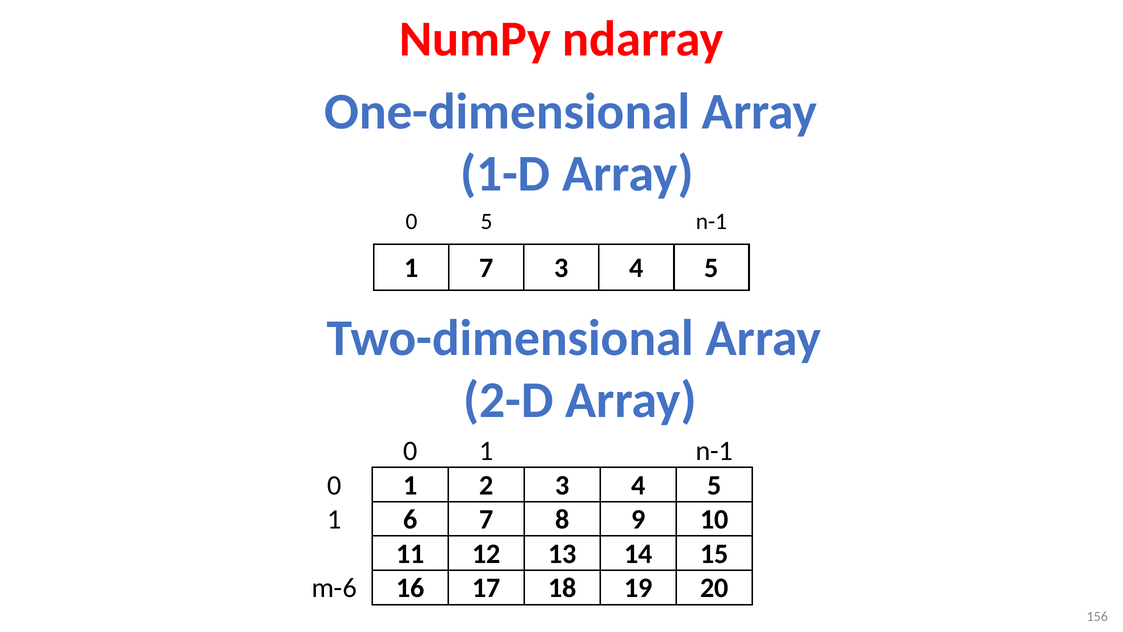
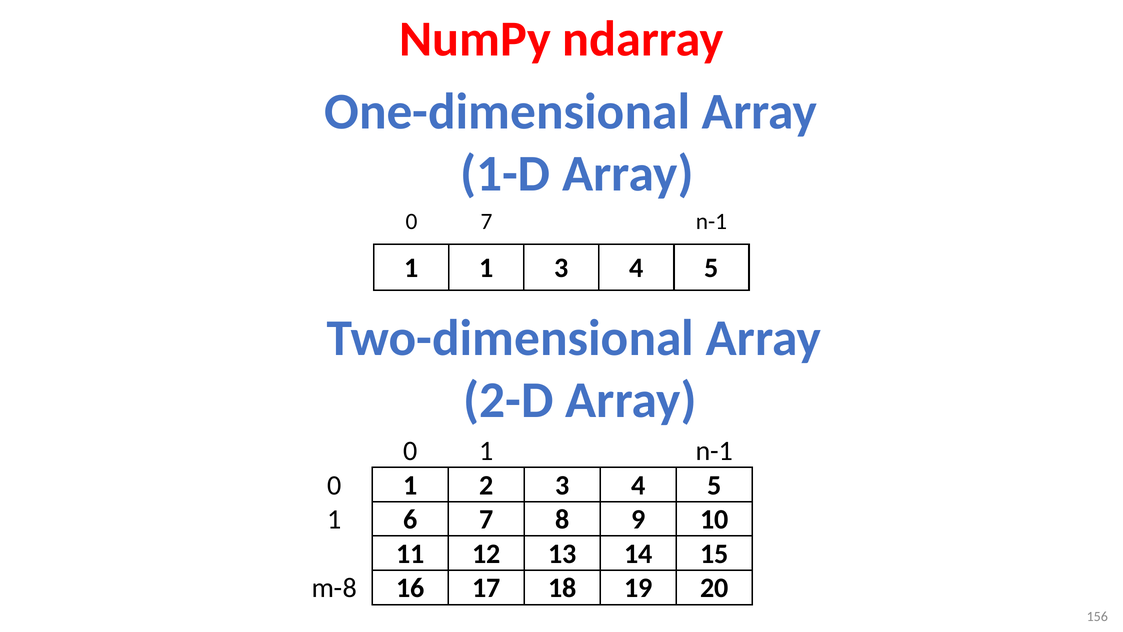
0 5: 5 -> 7 (486, 222)
1 7: 7 -> 1 (486, 268)
m-6: m-6 -> m-8 (334, 588)
